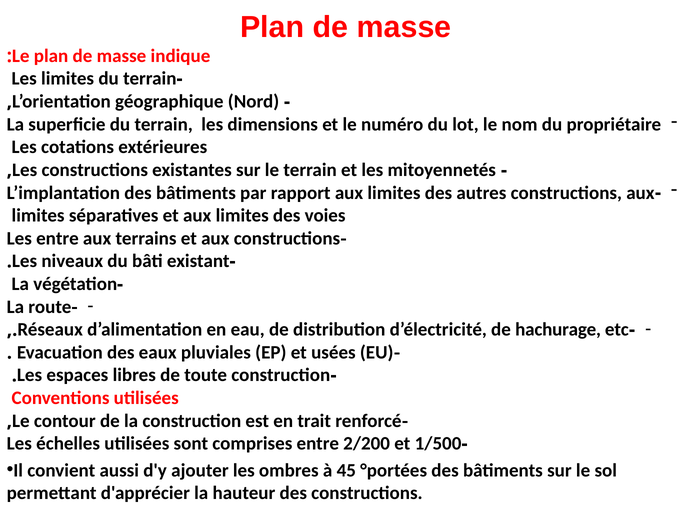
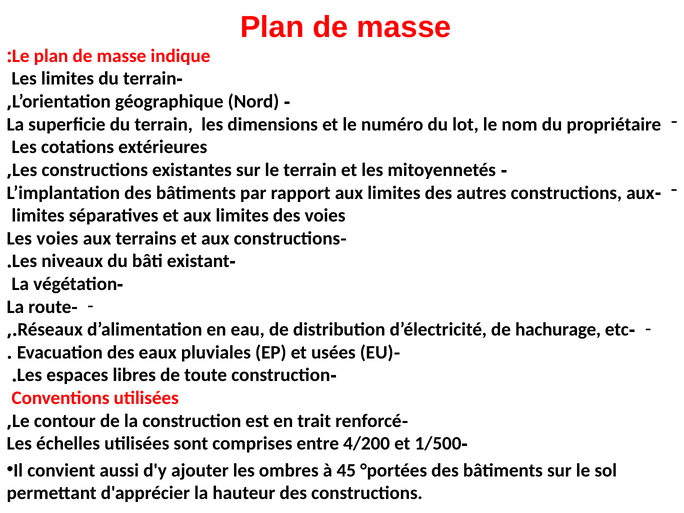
Les entre: entre -> voies (57, 238)
2/200: 2/200 -> 4/200 (367, 444)
